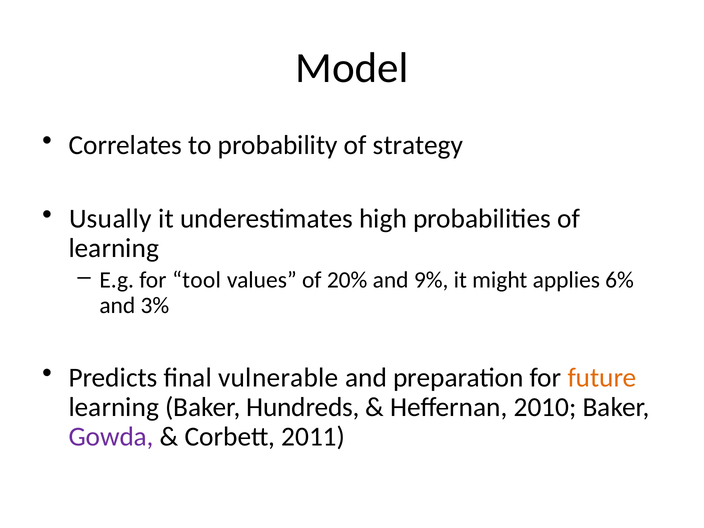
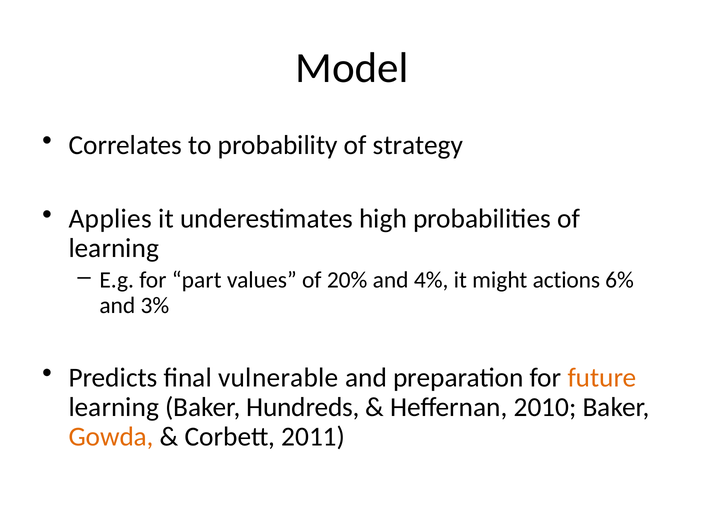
Usually: Usually -> Applies (110, 219)
tool: tool -> part (197, 280)
9%: 9% -> 4% (431, 280)
applies: applies -> actions (566, 280)
Gowda colour: purple -> orange (111, 437)
